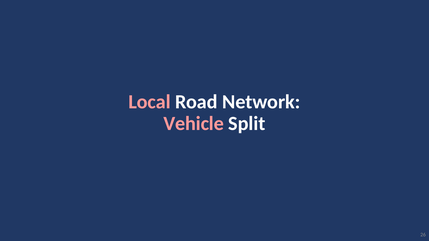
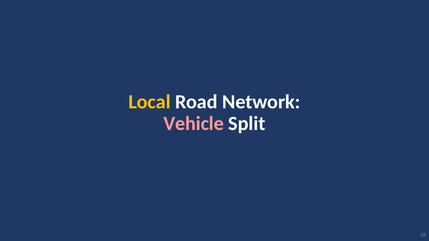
Local colour: pink -> yellow (150, 102)
